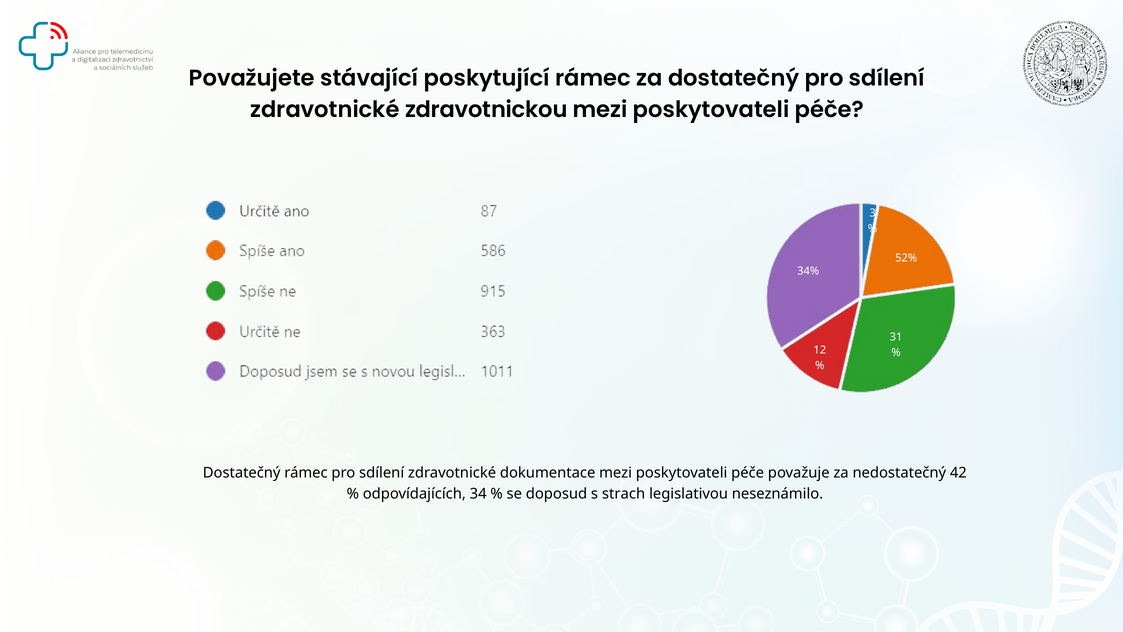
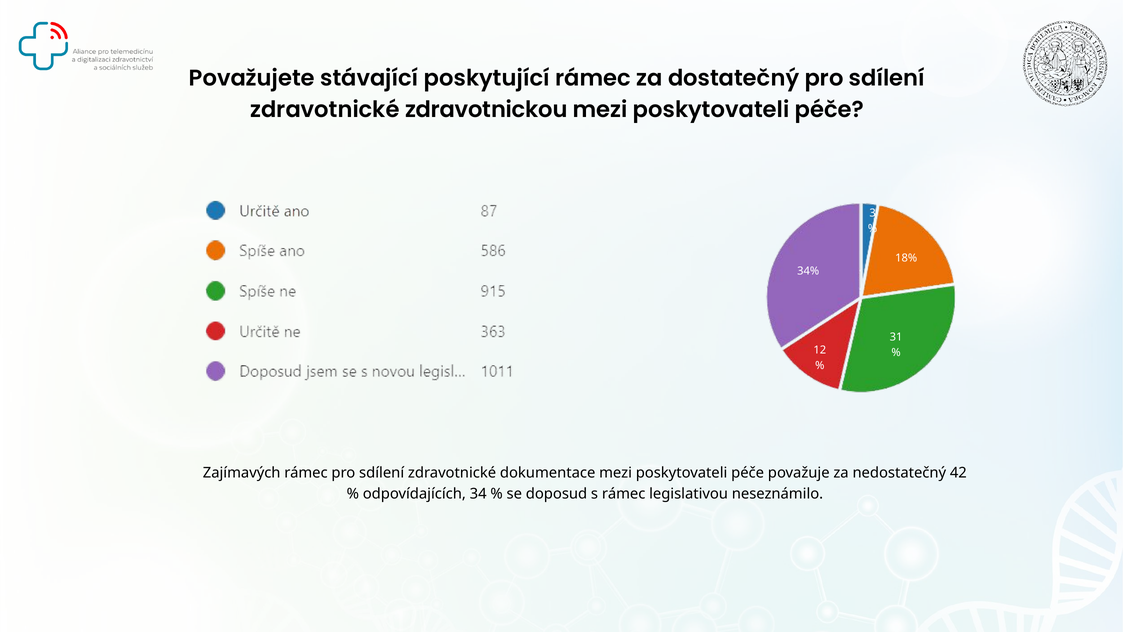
52%: 52% -> 18% (906, 258)
Dostatečný: Dostatečný -> Zajímavých (242, 473)
s strach: strach -> rámec (624, 493)
